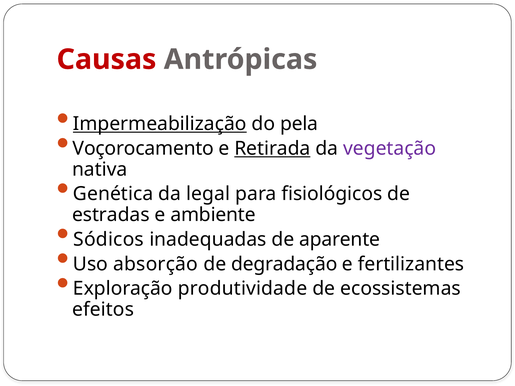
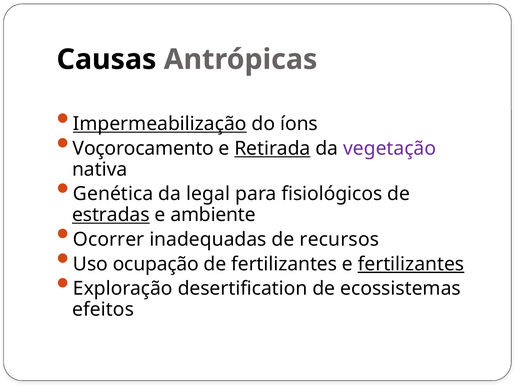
Causas colour: red -> black (106, 60)
pela: pela -> íons (299, 124)
estradas underline: none -> present (111, 215)
Sódicos: Sódicos -> Ocorrer (109, 240)
aparente: aparente -> recursos (339, 240)
absorção: absorção -> ocupação (156, 264)
de degradação: degradação -> fertilizantes (284, 264)
fertilizantes underline: none -> present (411, 264)
produtividade: produtividade -> desertification (243, 289)
